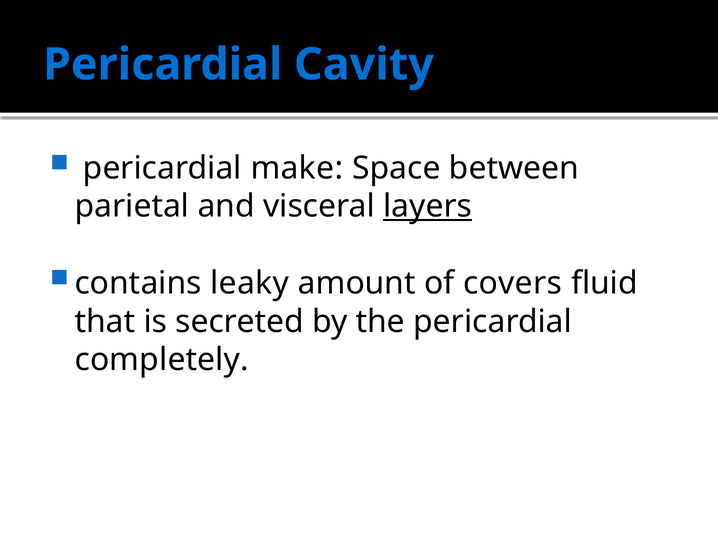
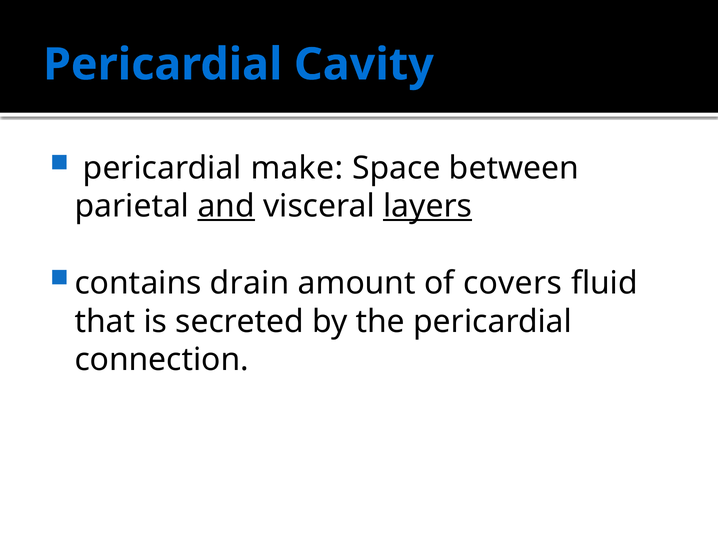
and underline: none -> present (226, 206)
leaky: leaky -> drain (250, 283)
completely: completely -> connection (162, 359)
